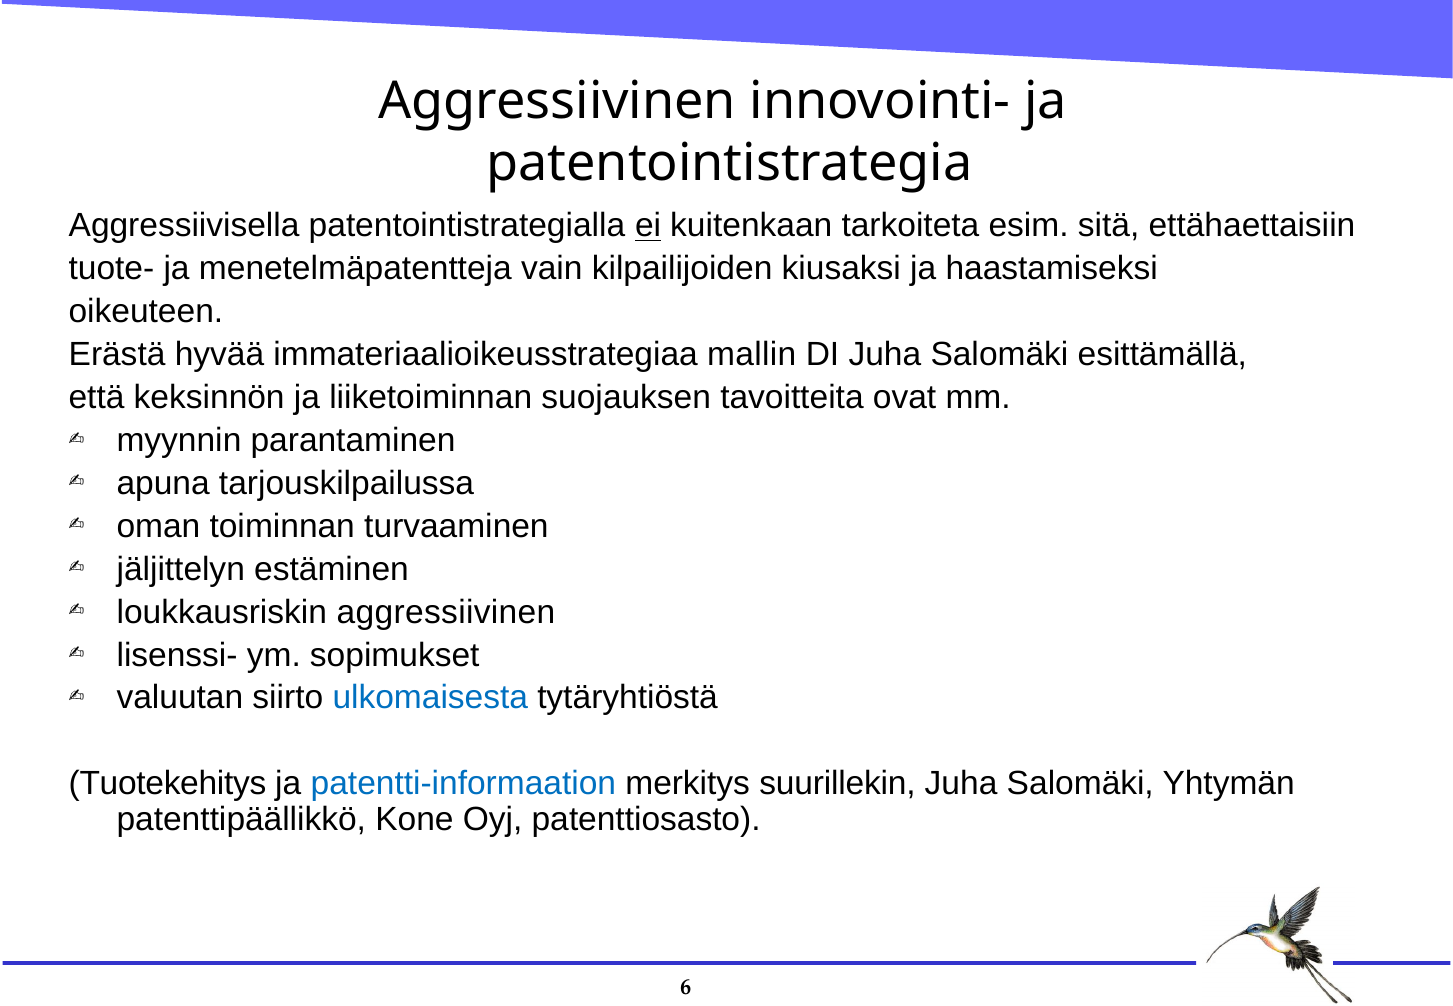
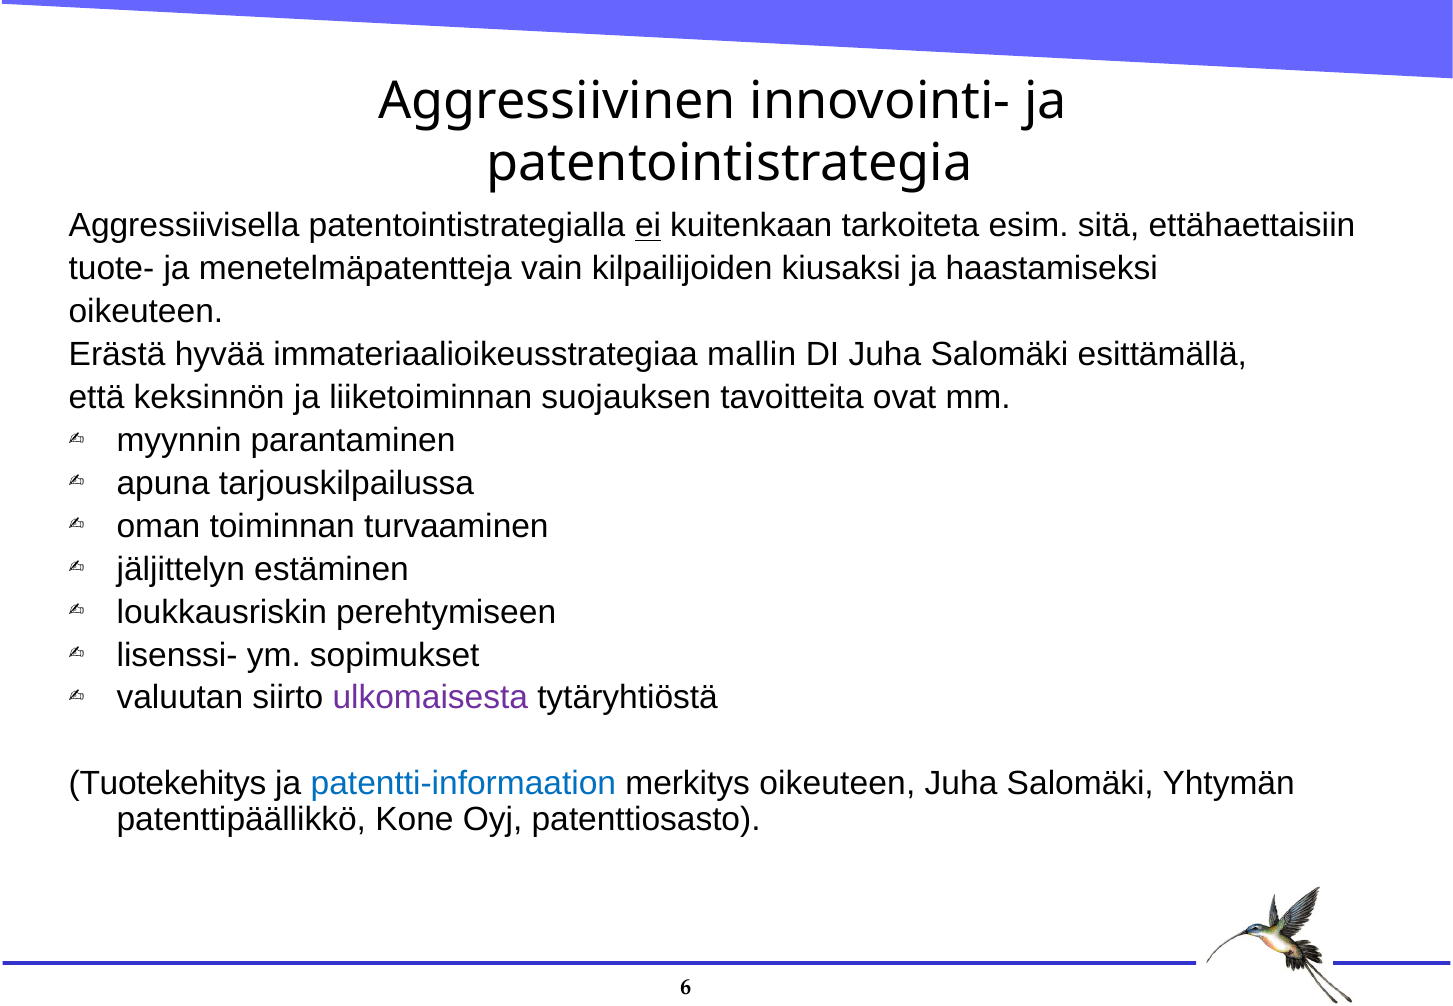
loukkausriskin aggressiivinen: aggressiivinen -> perehtymiseen (446, 612)
ulkomaisesta colour: blue -> purple (430, 698)
merkitys suurillekin: suurillekin -> oikeuteen (837, 784)
